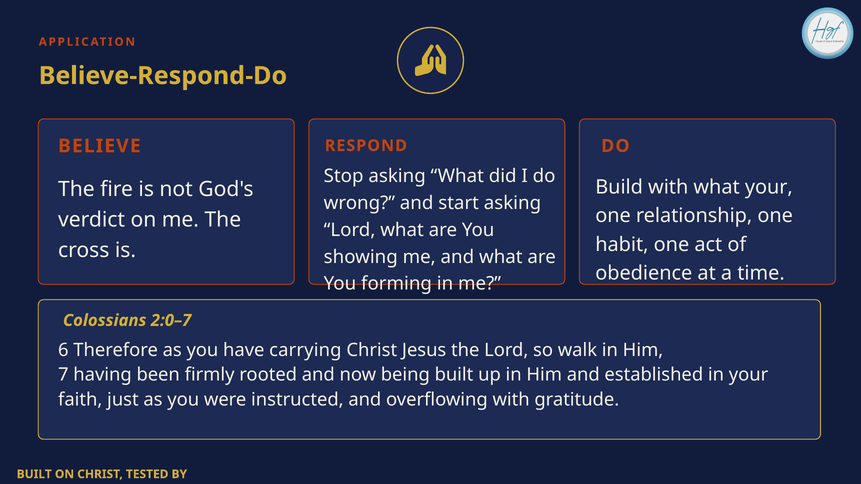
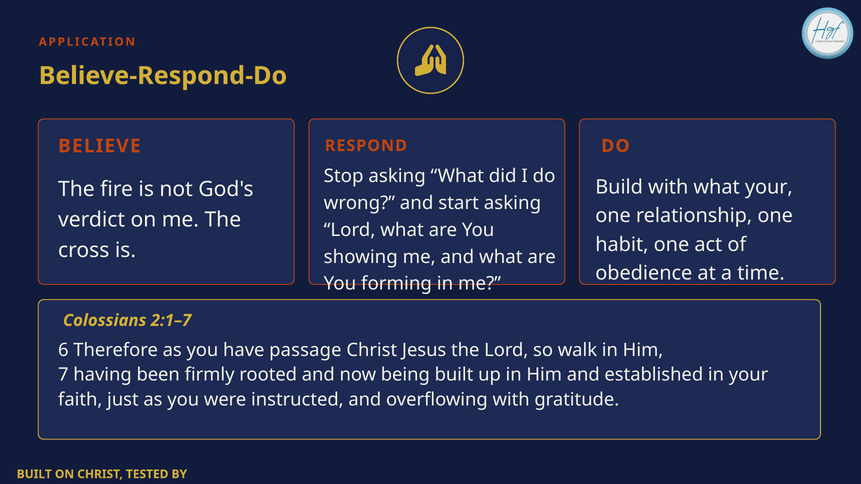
2:0–7: 2:0–7 -> 2:1–7 (171, 321)
carrying: carrying -> passage (305, 350)
